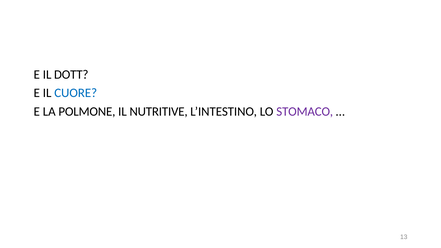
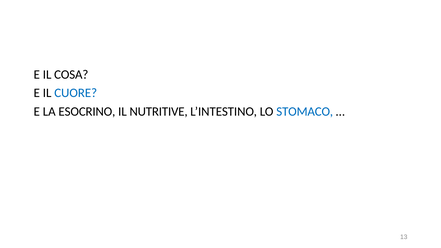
DOTT: DOTT -> COSA (71, 75)
POLMONE: POLMONE -> ESOCRINO (87, 112)
STOMACO colour: purple -> blue (305, 112)
